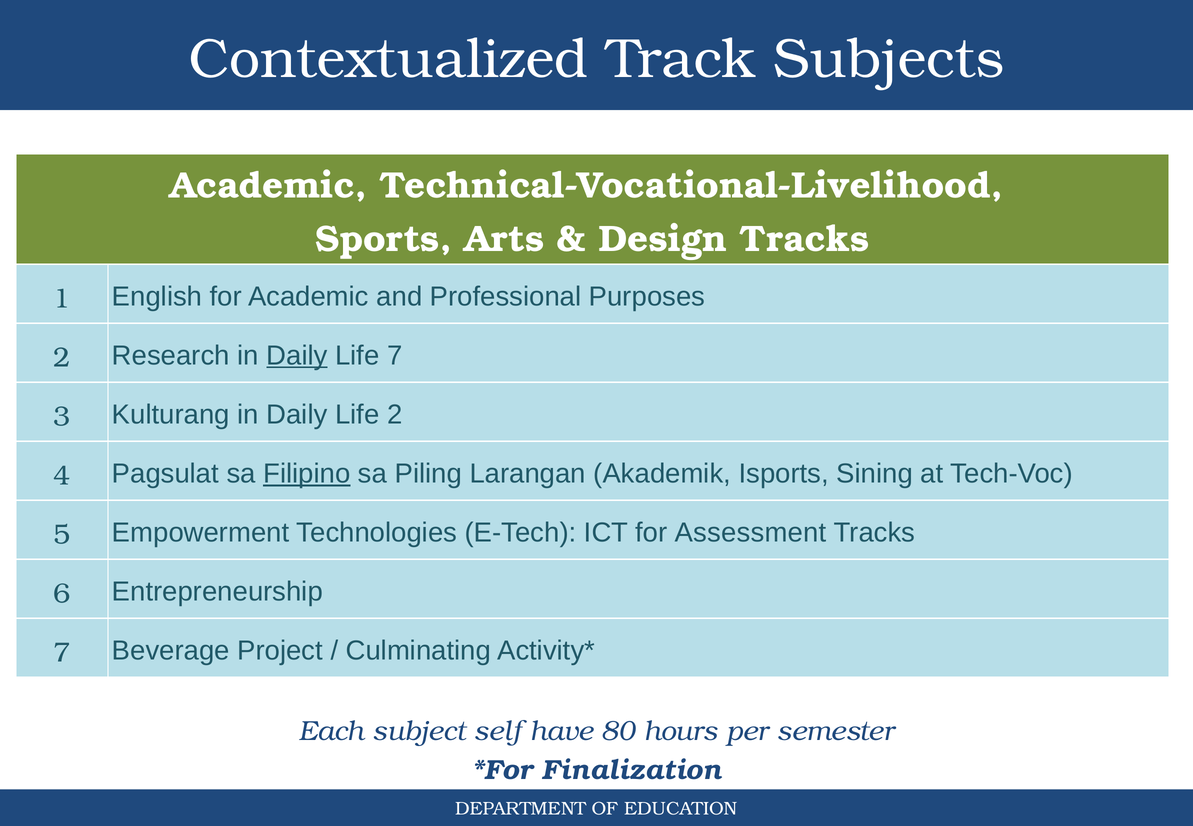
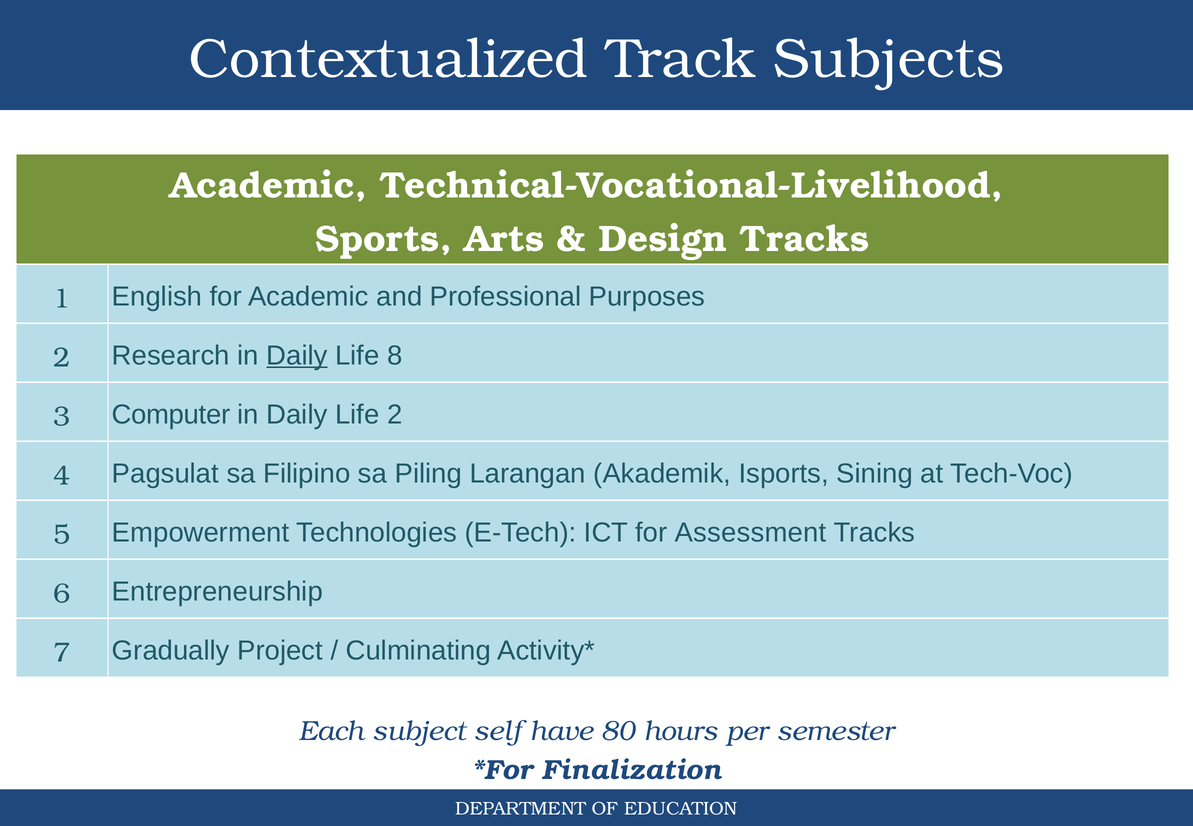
Life 7: 7 -> 8 (395, 356)
Kulturang: Kulturang -> Computer (171, 415)
Filipino underline: present -> none (307, 474)
Beverage: Beverage -> Gradually (171, 651)
